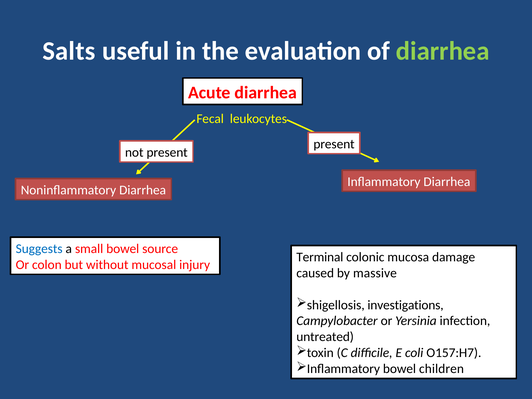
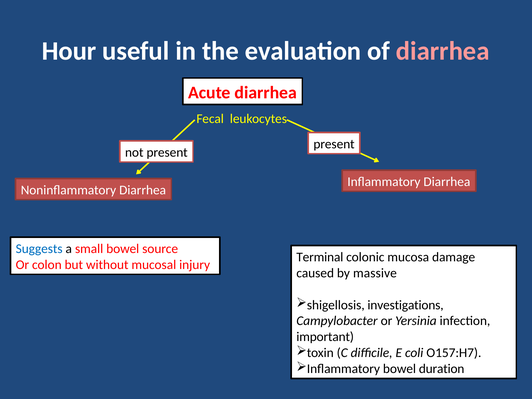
Salts: Salts -> Hour (69, 51)
diarrhea colour: light green -> pink (443, 51)
untreated: untreated -> important (325, 337)
children: children -> duration (442, 369)
